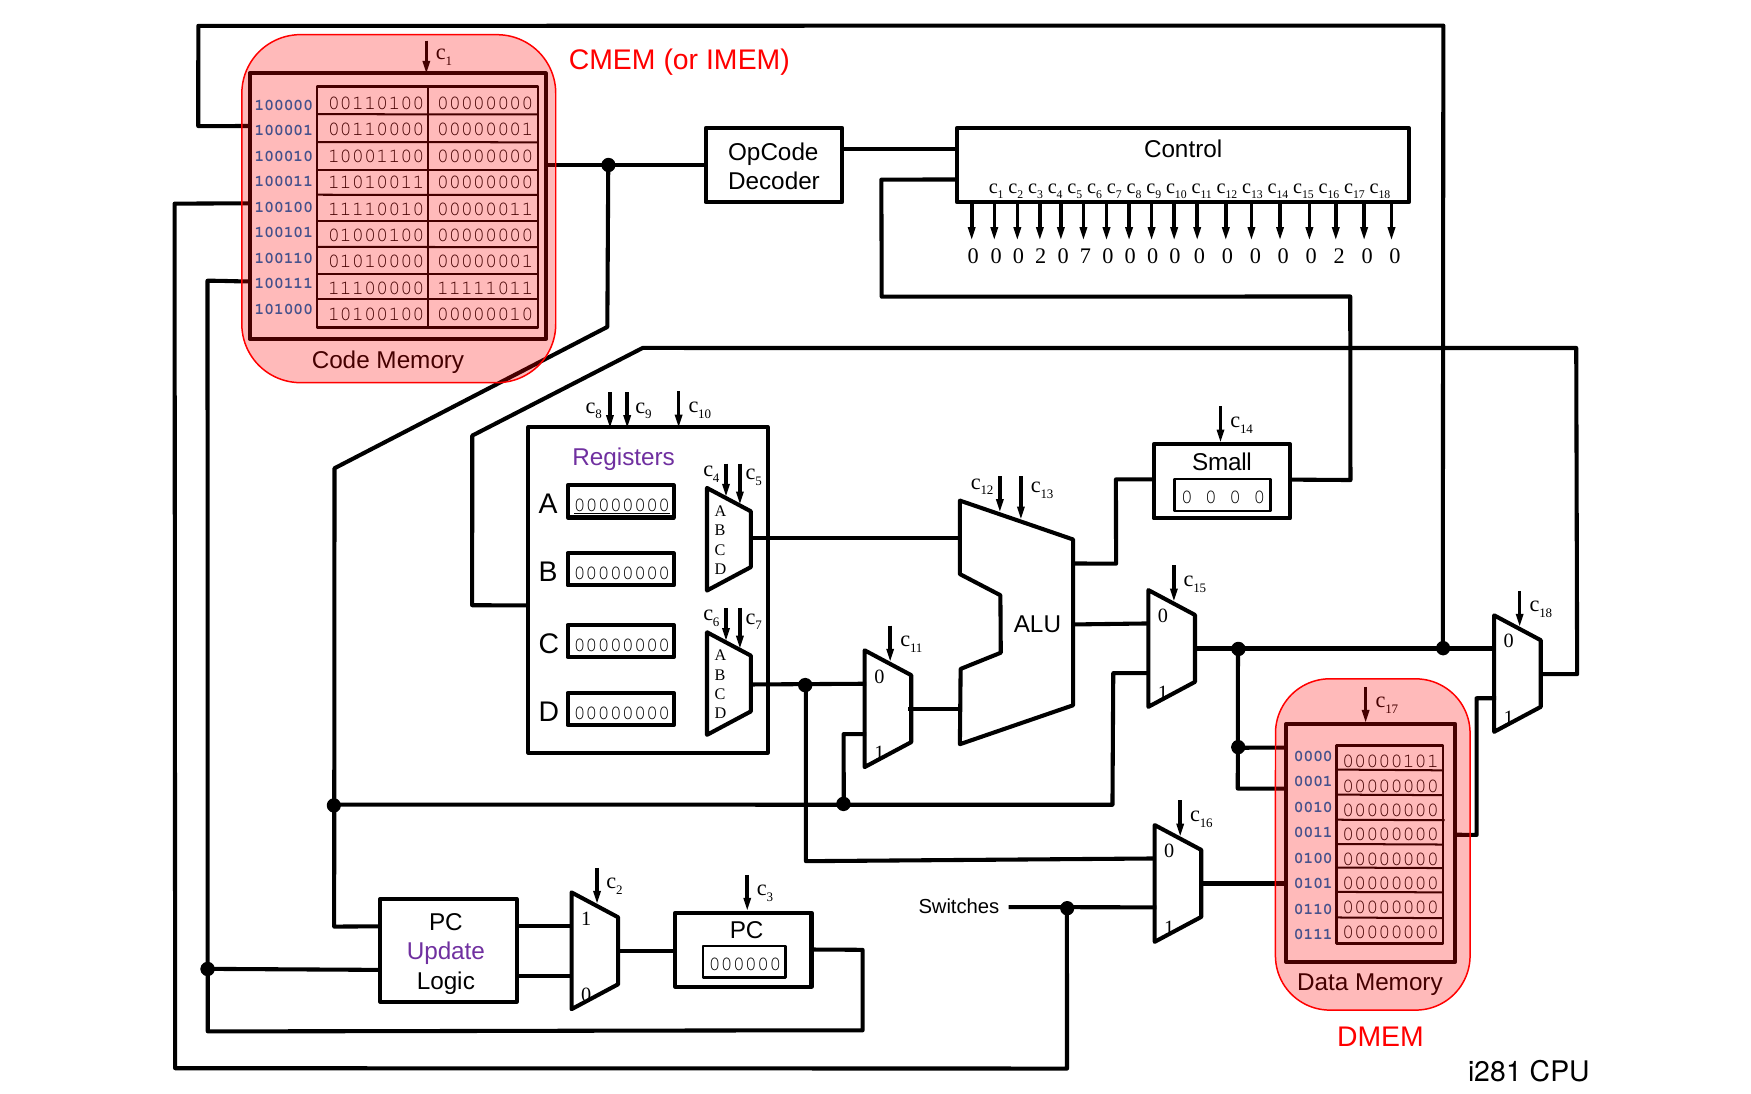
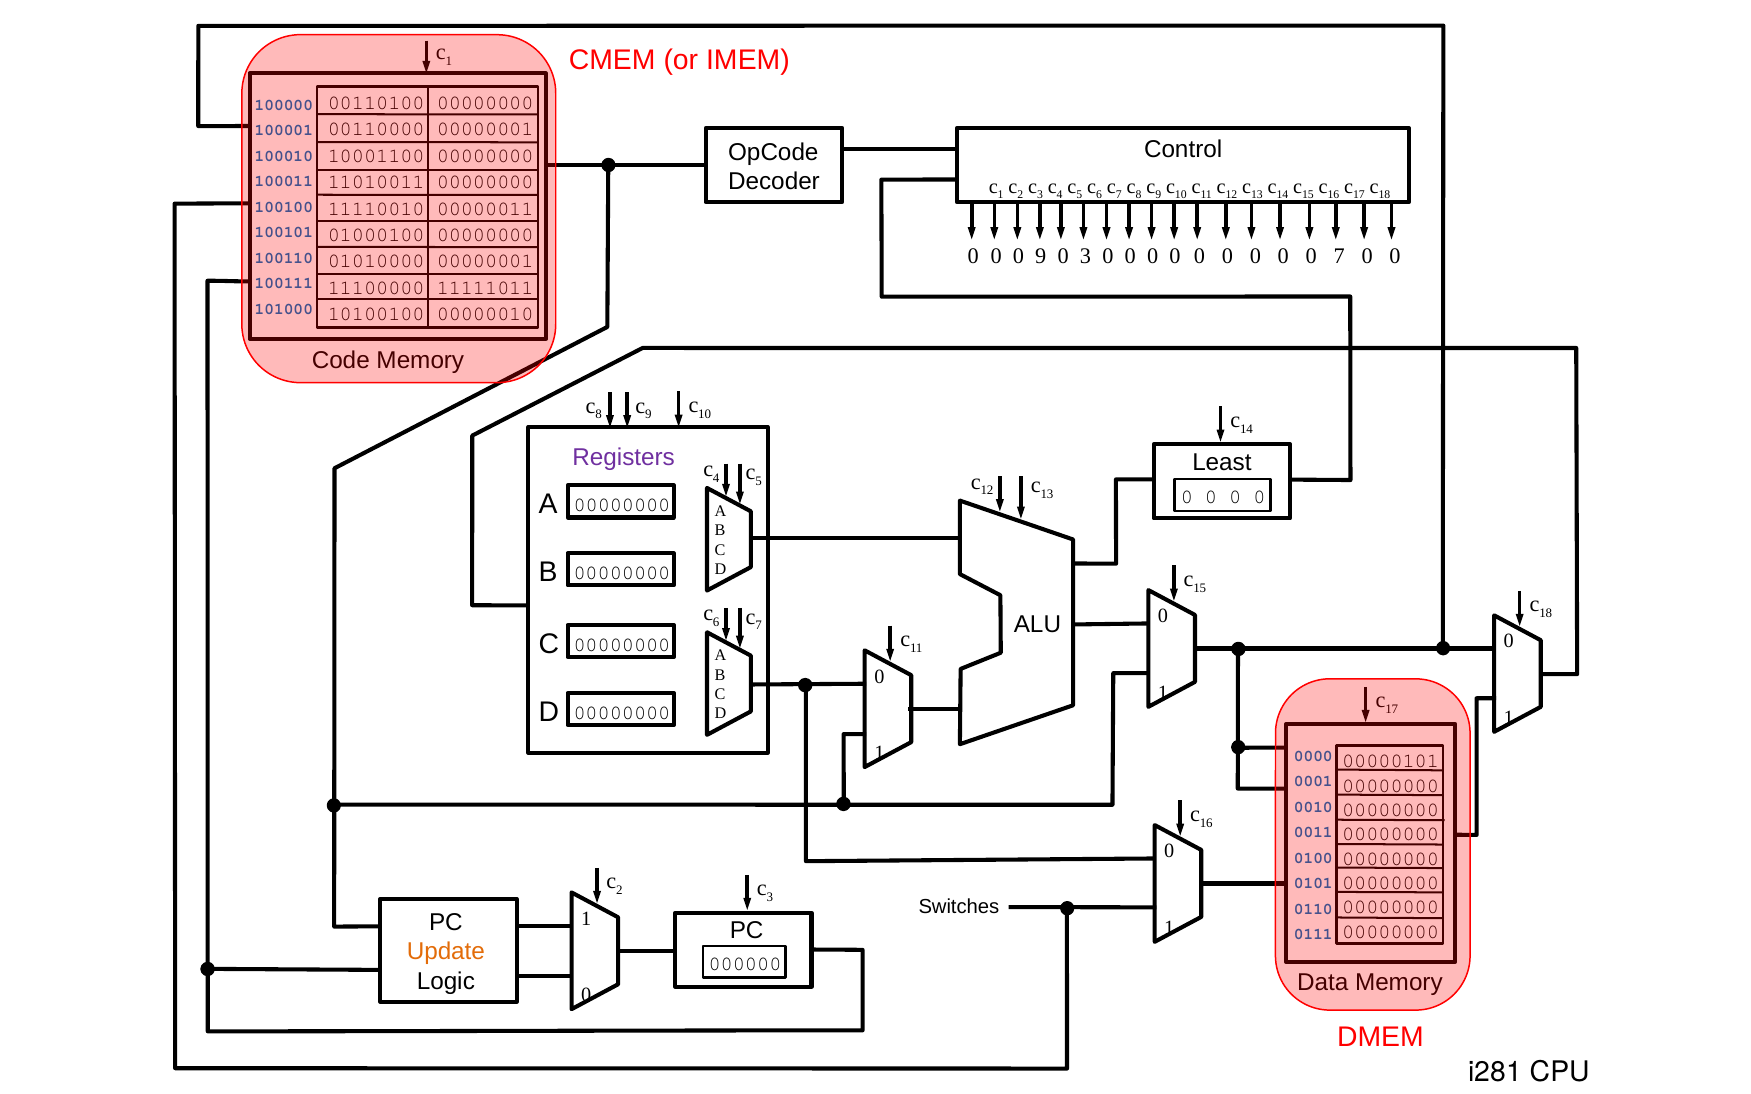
2: 2 -> 9 (1041, 256)
0 7: 7 -> 3 (1086, 256)
2: 2 -> 7 (1339, 256)
Small: Small -> Least (1222, 462)
00000000 underline: present -> none (622, 505)
Update colour: purple -> orange (446, 952)
